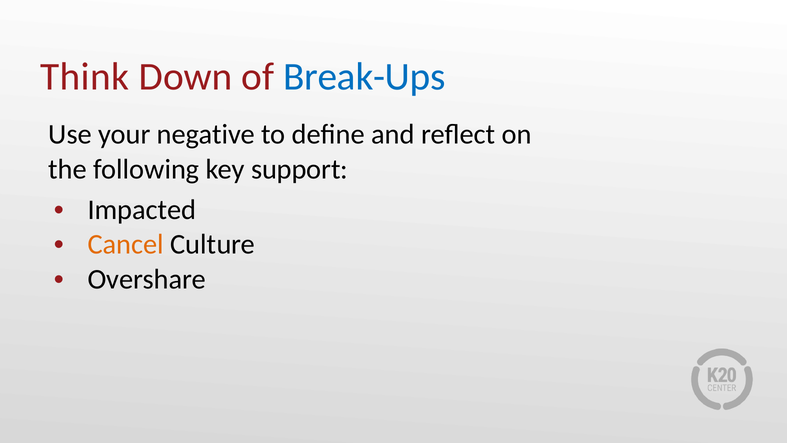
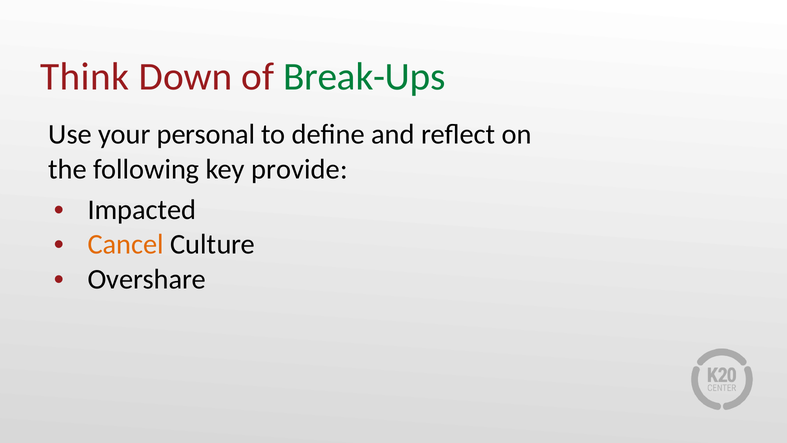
Break-Ups colour: blue -> green (364, 77)
negative: negative -> personal (206, 134)
support: support -> provide (299, 169)
